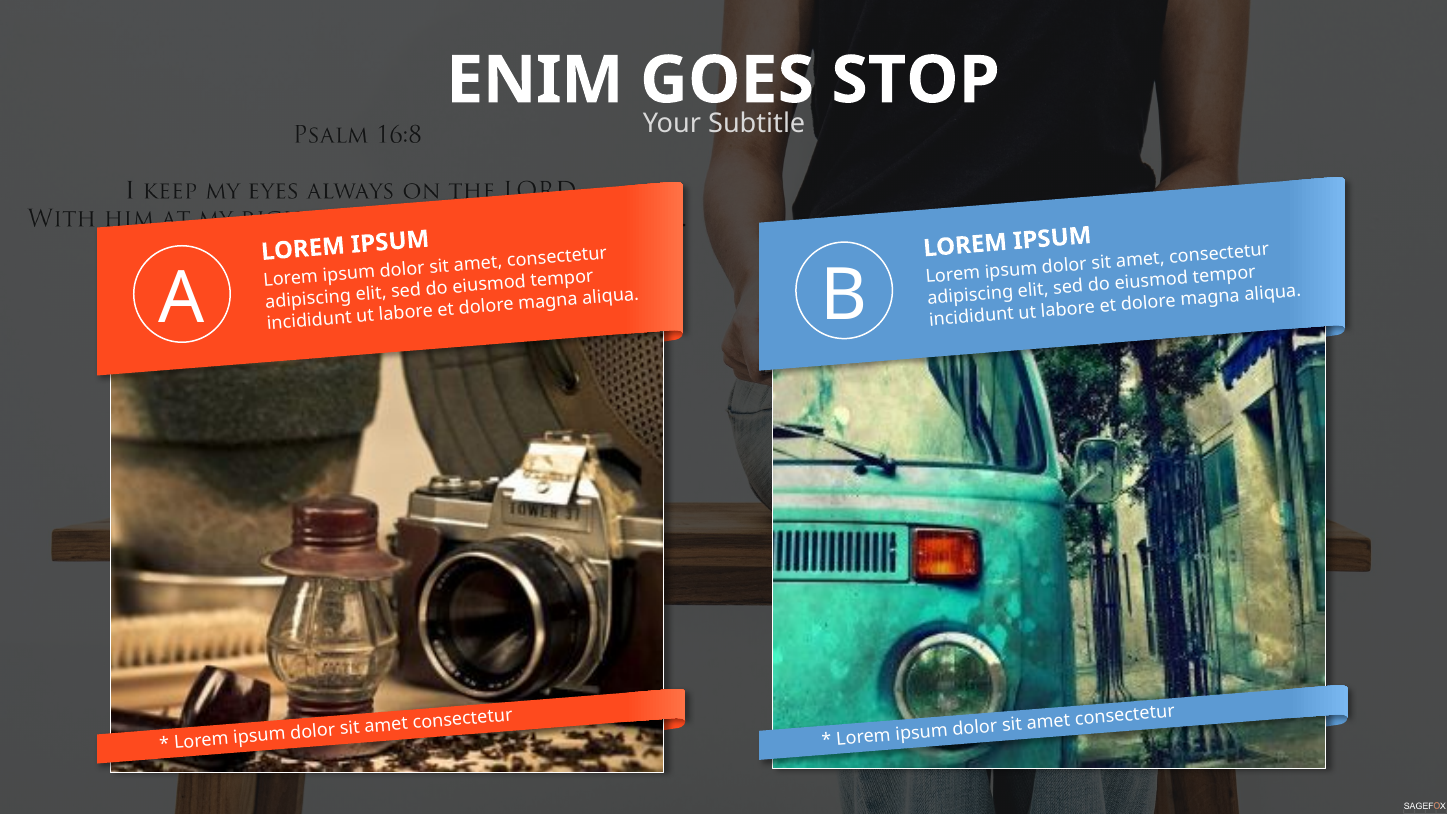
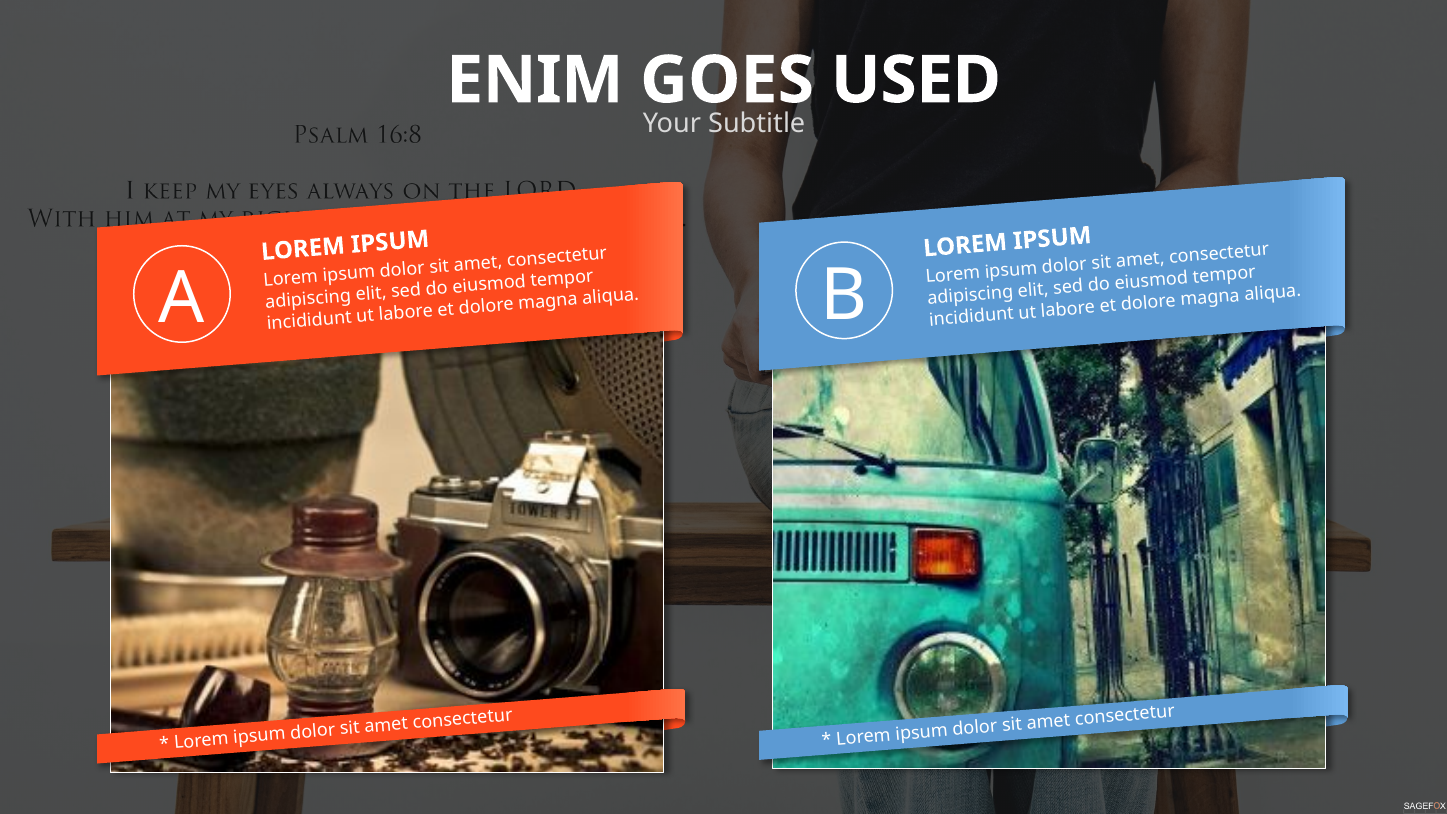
STOP: STOP -> USED (916, 80)
